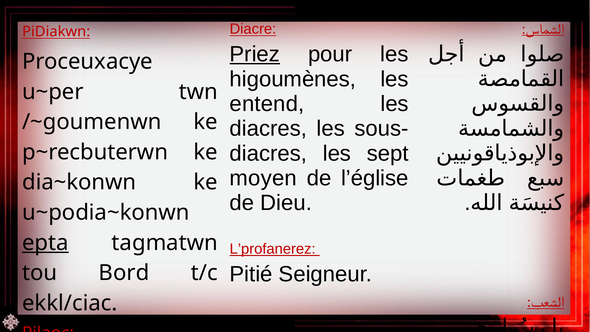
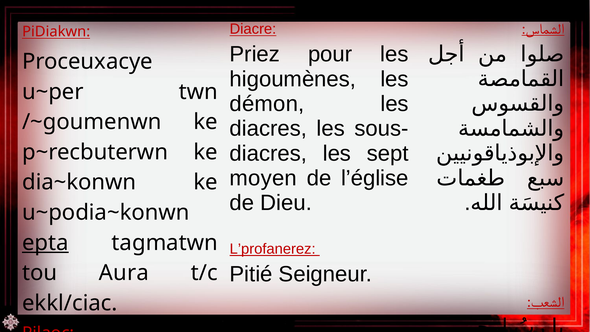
Priez underline: present -> none (255, 54)
entend: entend -> démon (267, 104)
Bord: Bord -> Aura (124, 273)
